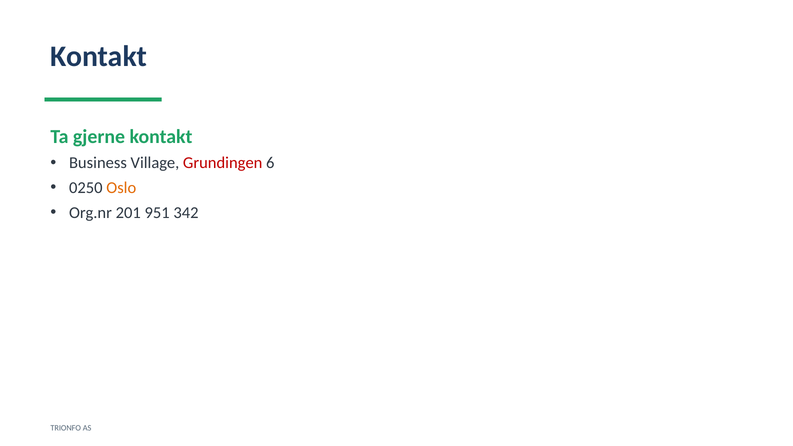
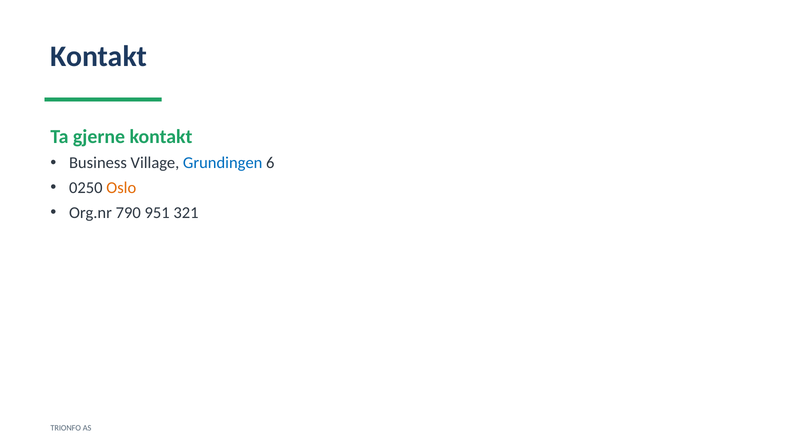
Grundingen colour: red -> blue (223, 163)
201: 201 -> 790 (128, 213)
342: 342 -> 321 (186, 213)
